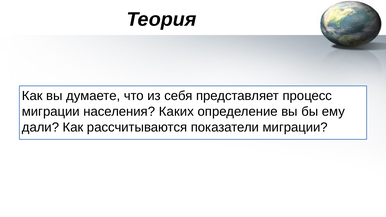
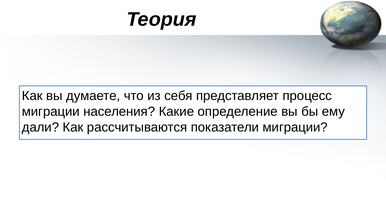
Каких: Каких -> Какие (176, 112)
